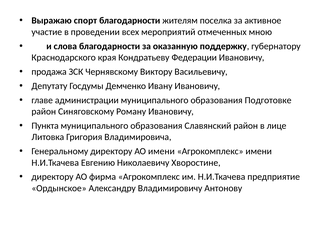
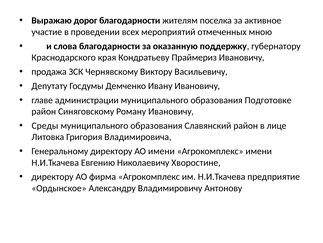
спорт: спорт -> дорог (85, 21)
Федерации: Федерации -> Праймериз (194, 57)
Пункта: Пункта -> Среды (45, 125)
